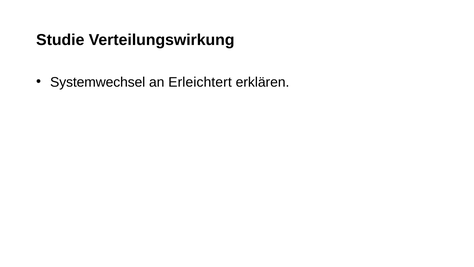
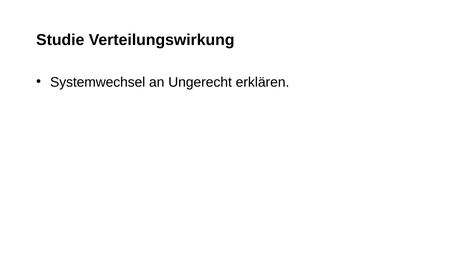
Erleichtert: Erleichtert -> Ungerecht (200, 82)
